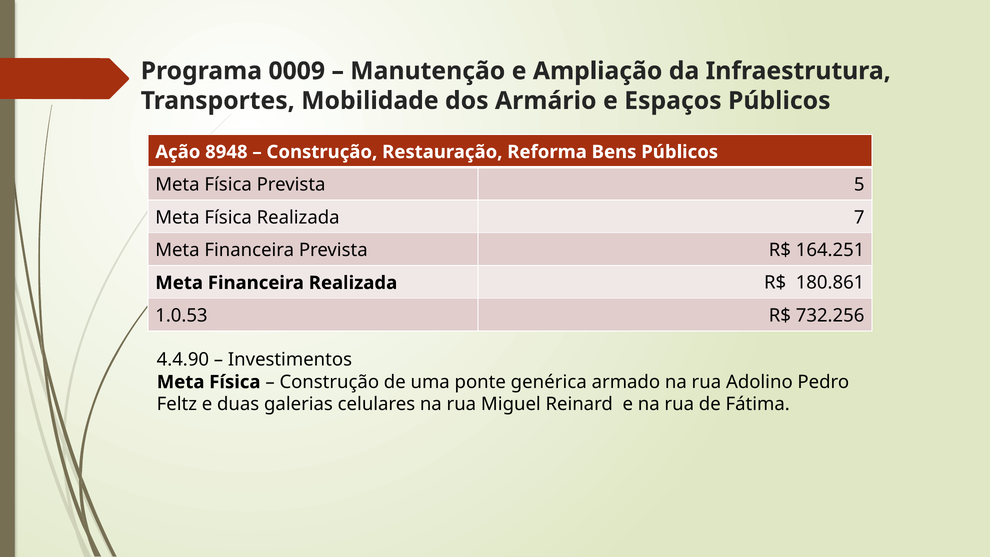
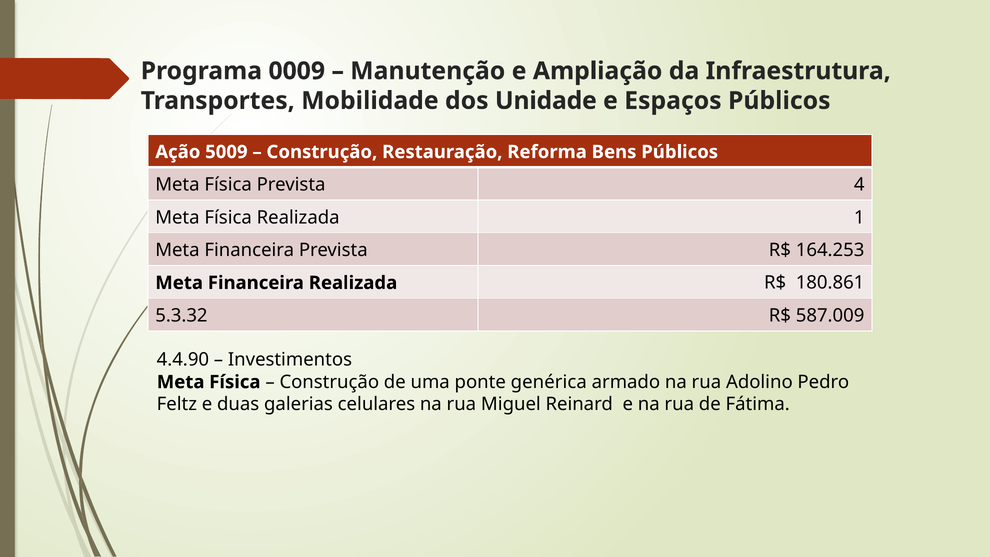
Armário: Armário -> Unidade (546, 101)
8948: 8948 -> 5009 (226, 152)
5: 5 -> 4 (859, 185)
7: 7 -> 1 (859, 217)
164.251: 164.251 -> 164.253 (830, 250)
1.0.53: 1.0.53 -> 5.3.32 (181, 316)
732.256: 732.256 -> 587.009 (830, 316)
